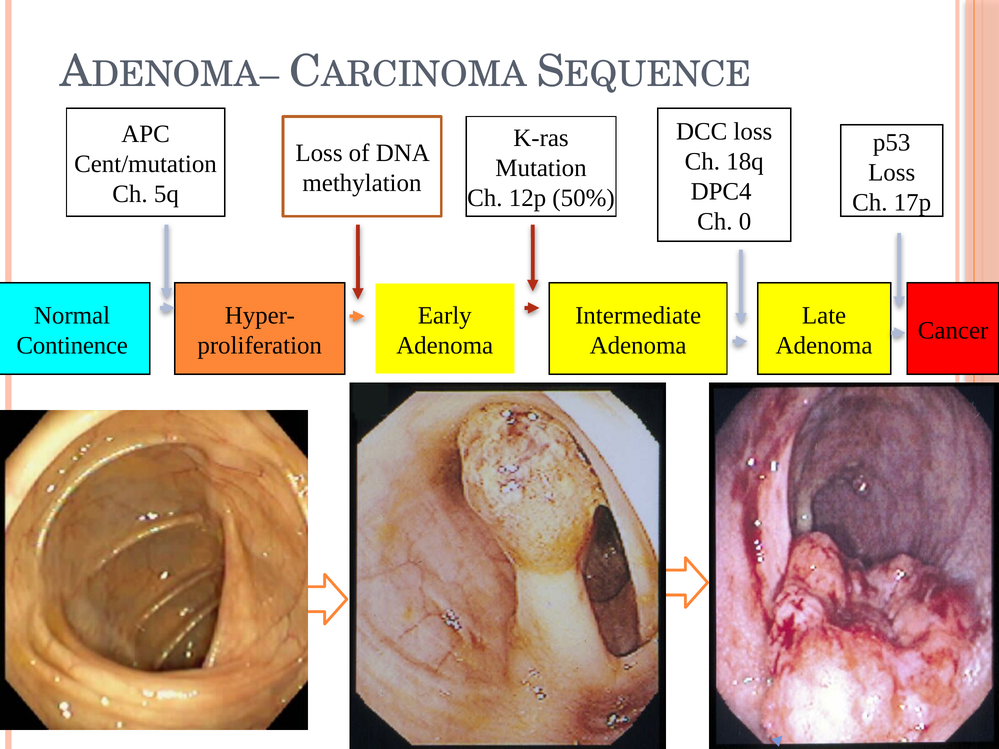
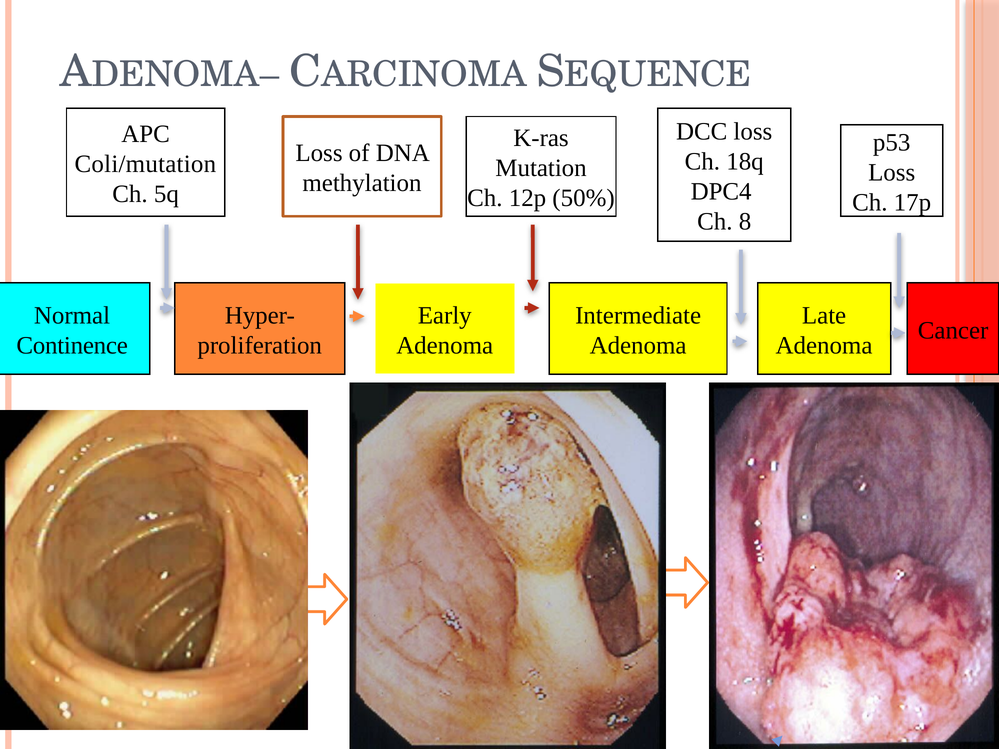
Cent/mutation: Cent/mutation -> Coli/mutation (145, 164)
0: 0 -> 8 (745, 222)
